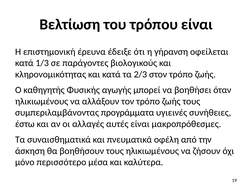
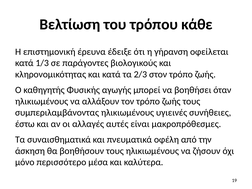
τρόπου είναι: είναι -> κάθε (197, 24)
συμπεριλαμβάνοντας προγράμματα: προγράμματα -> ηλικιωμένους (128, 113)
